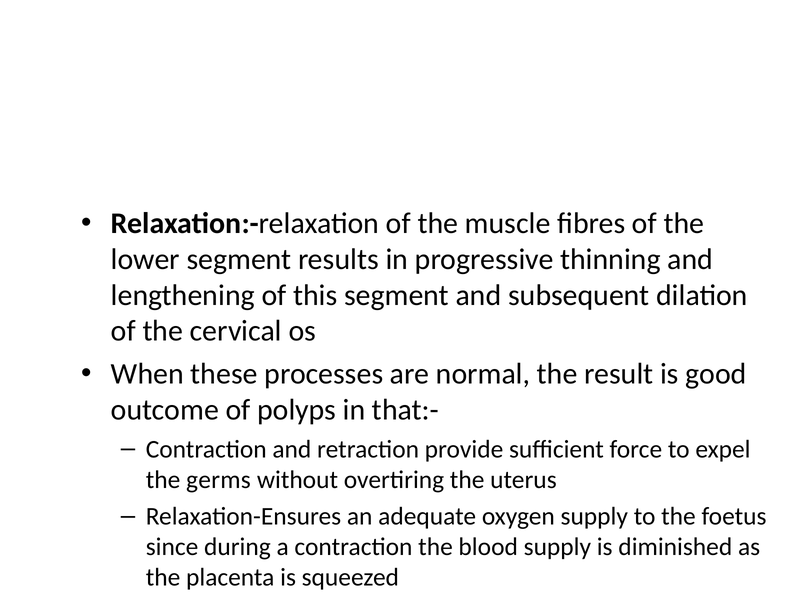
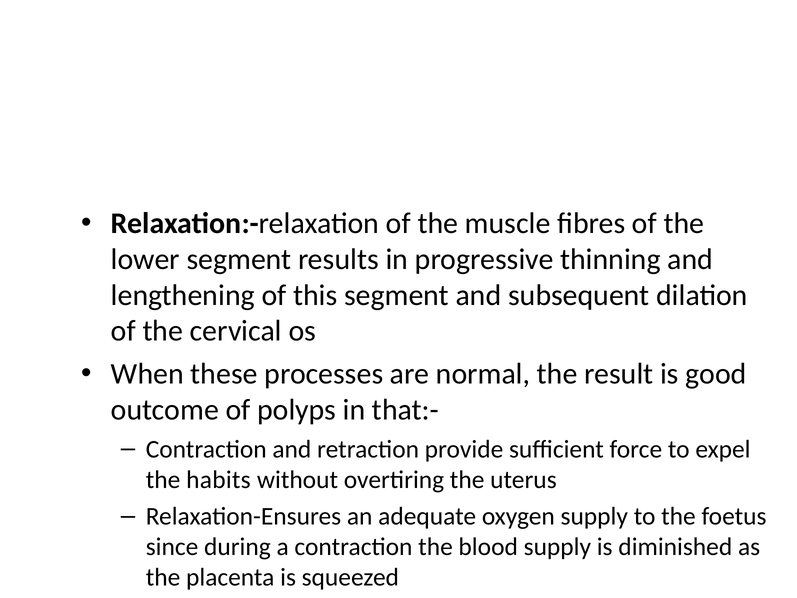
germs: germs -> habits (218, 479)
